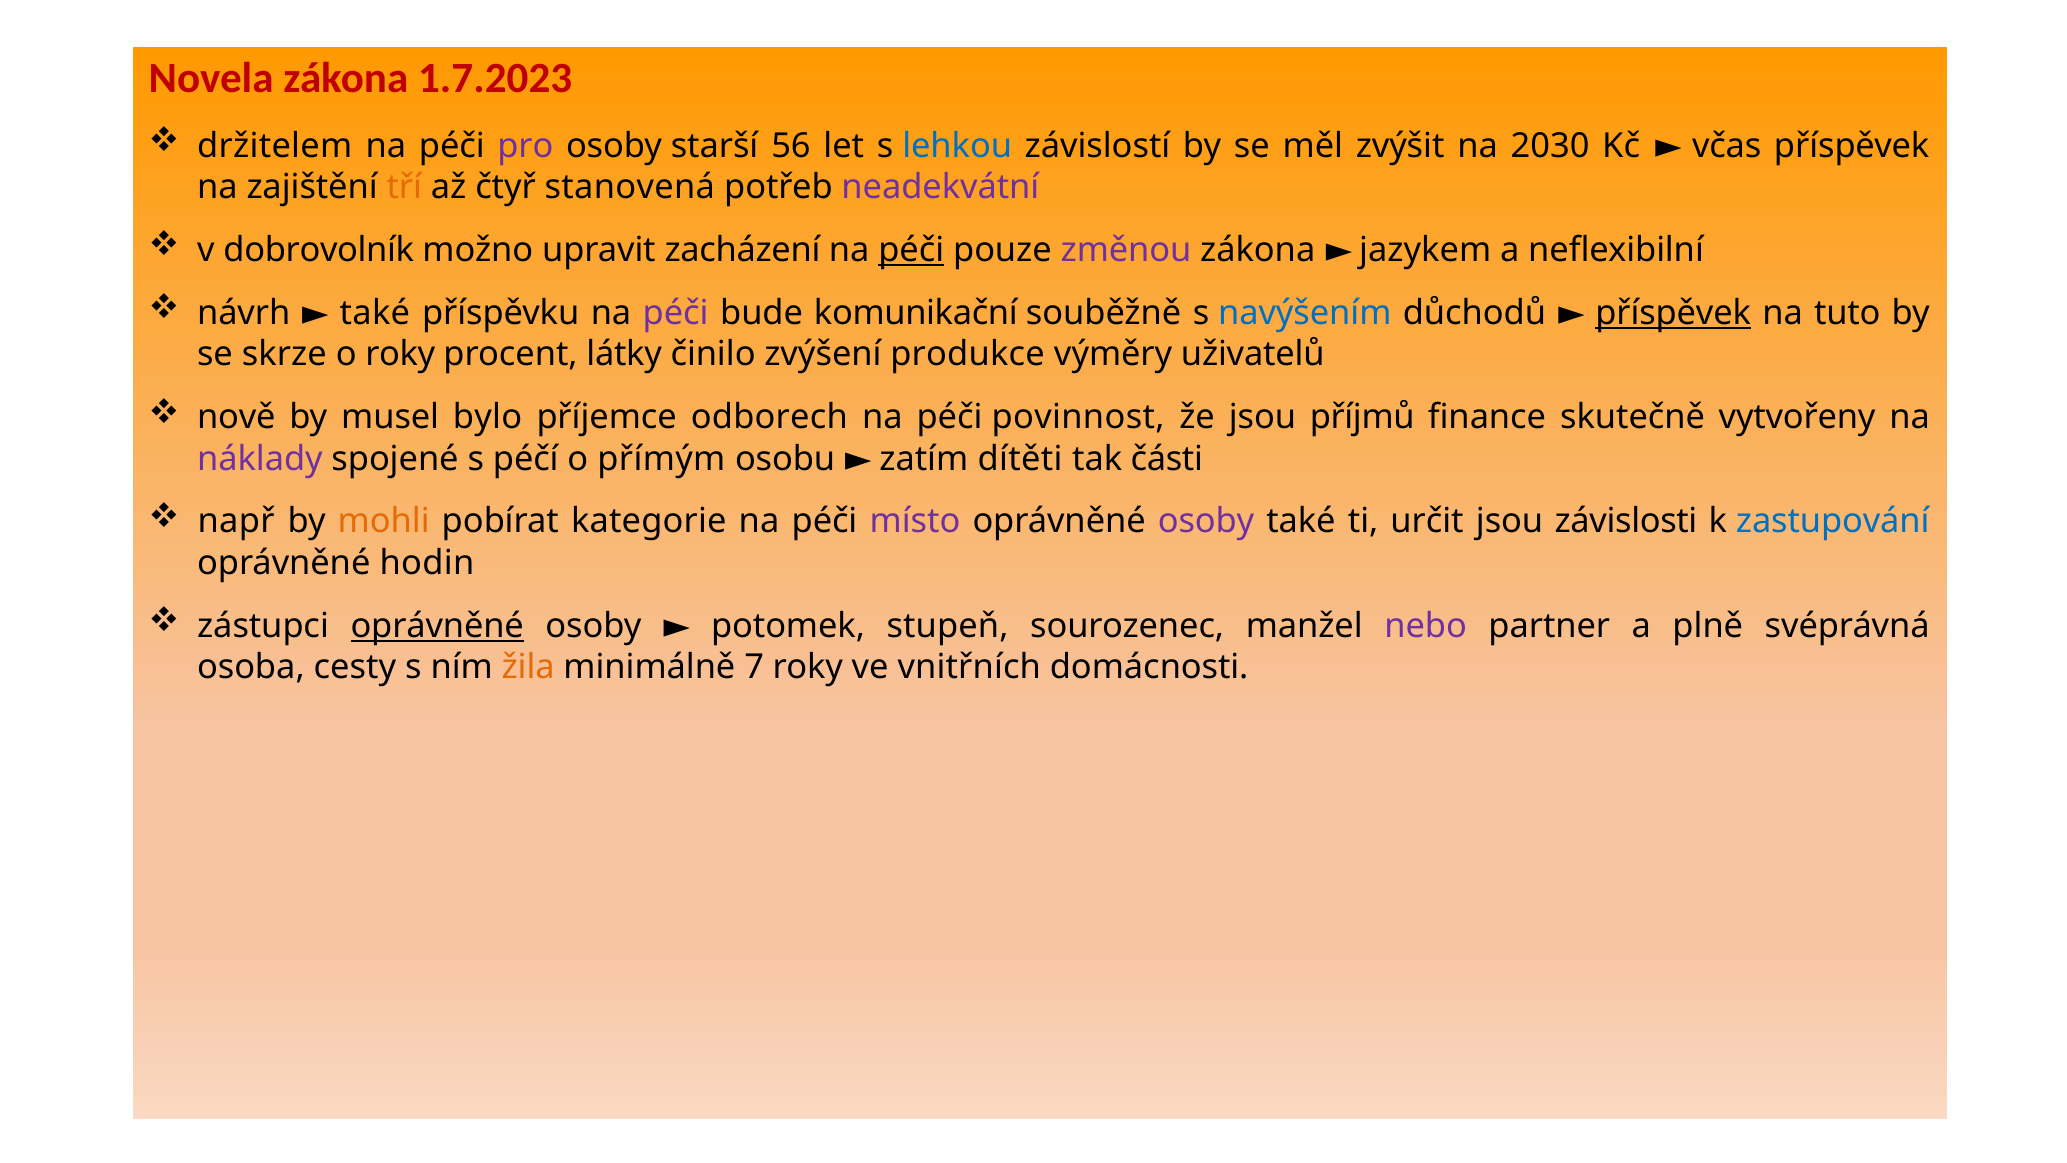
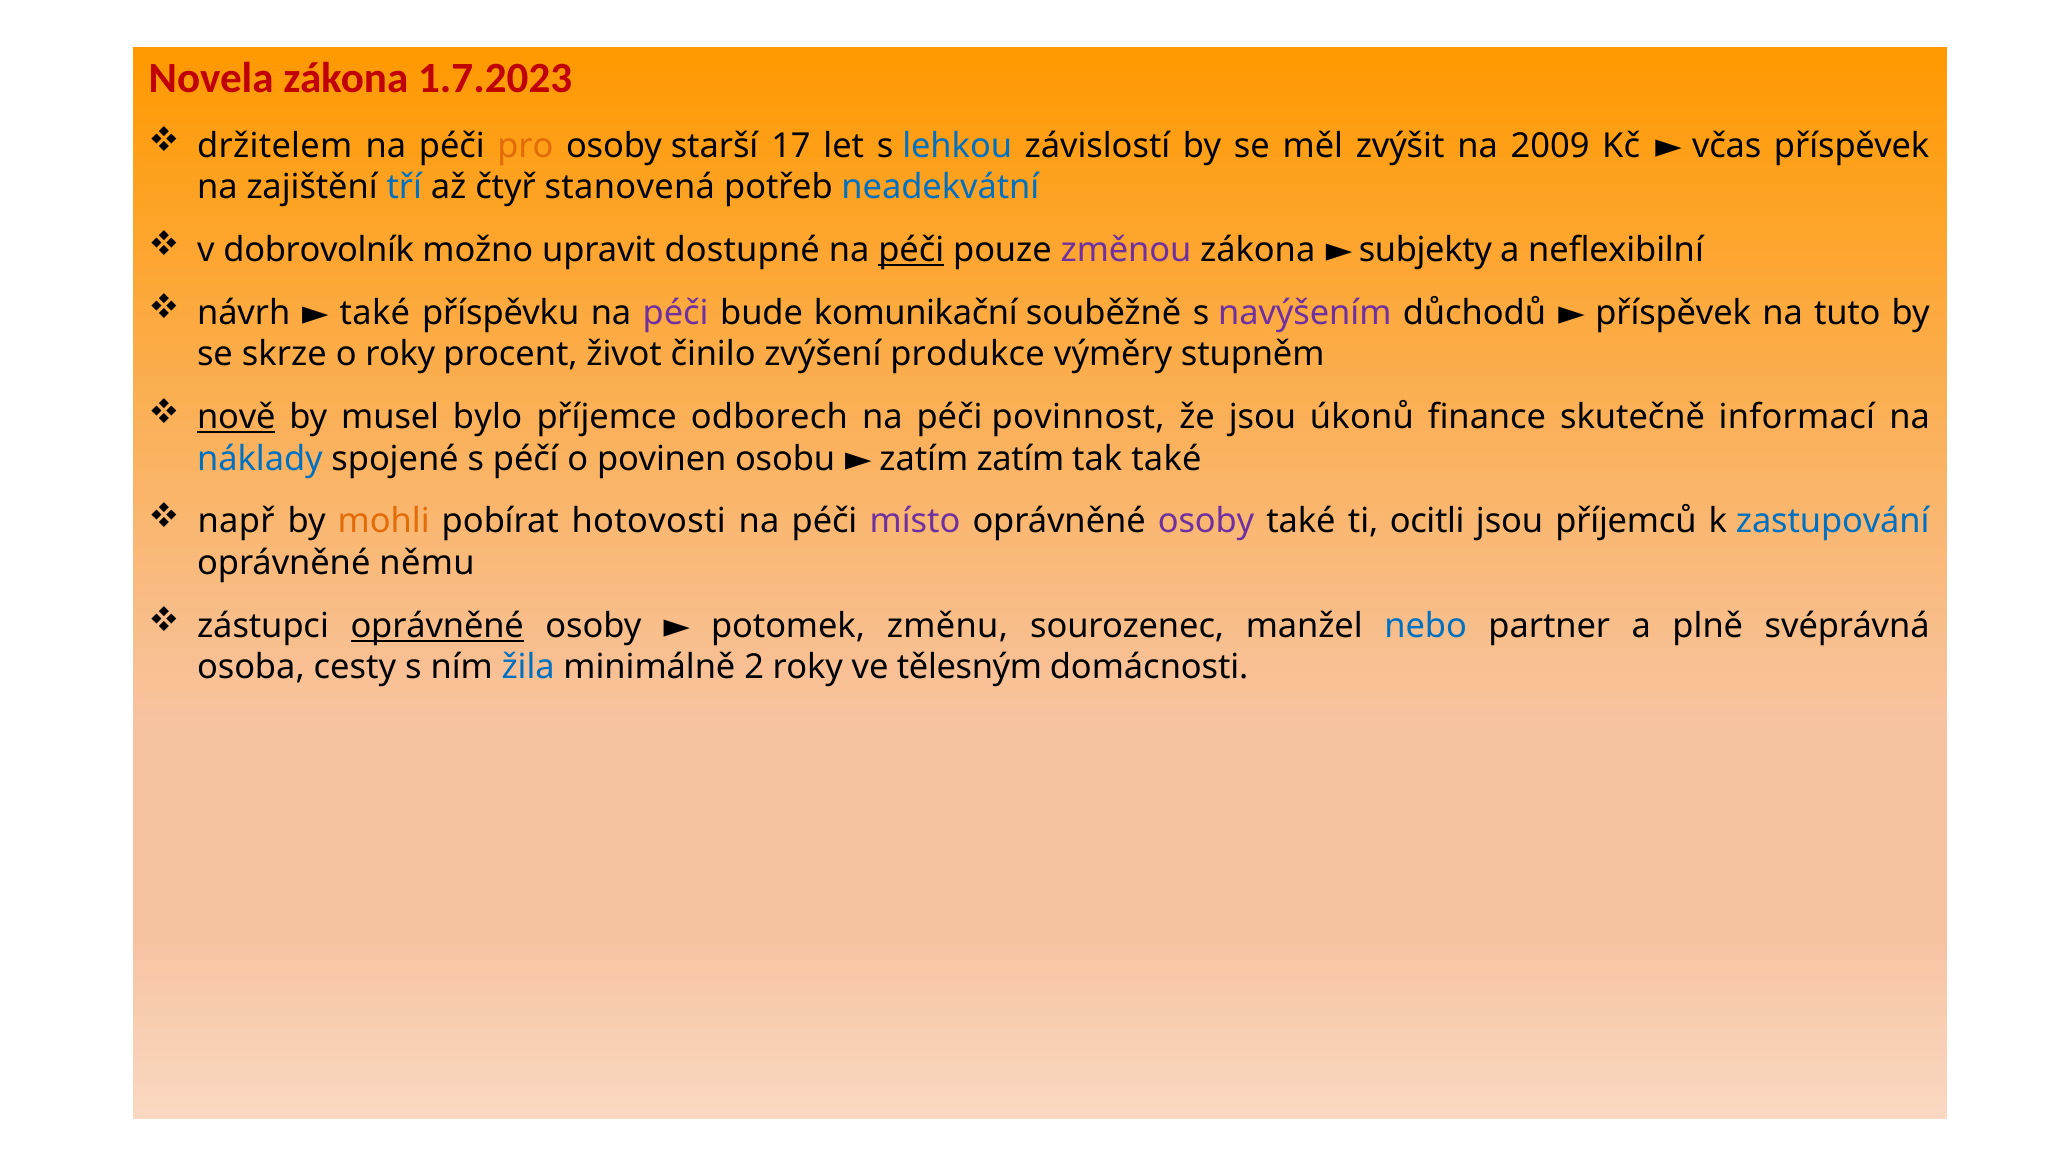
pro colour: purple -> orange (525, 146)
56: 56 -> 17 (791, 146)
2030: 2030 -> 2009 (1550, 146)
tří colour: orange -> blue (404, 187)
neadekvátní colour: purple -> blue (940, 187)
zacházení: zacházení -> dostupné (742, 250)
jazykem: jazykem -> subjekty (1425, 250)
navýšením colour: blue -> purple (1305, 313)
příspěvek underline: present -> none (1673, 313)
látky: látky -> život (624, 354)
uživatelů: uživatelů -> stupněm (1253, 354)
nově underline: none -> present (236, 417)
příjmů: příjmů -> úkonů (1362, 417)
vytvořeny: vytvořeny -> informací (1797, 417)
náklady colour: purple -> blue (260, 459)
přímým: přímým -> povinen (662, 459)
zatím dítěti: dítěti -> zatím (1020, 459)
tak části: části -> také (1166, 459)
kategorie: kategorie -> hotovosti (649, 521)
určit: určit -> ocitli (1427, 521)
závislosti: závislosti -> příjemců (1626, 521)
hodin: hodin -> němu (427, 563)
stupeň: stupeň -> změnu (947, 626)
nebo colour: purple -> blue (1426, 626)
žila colour: orange -> blue (528, 667)
7: 7 -> 2 (754, 667)
vnitřních: vnitřních -> tělesným (970, 667)
